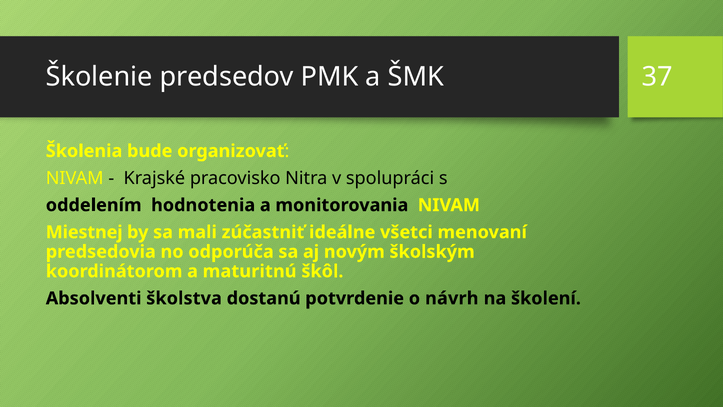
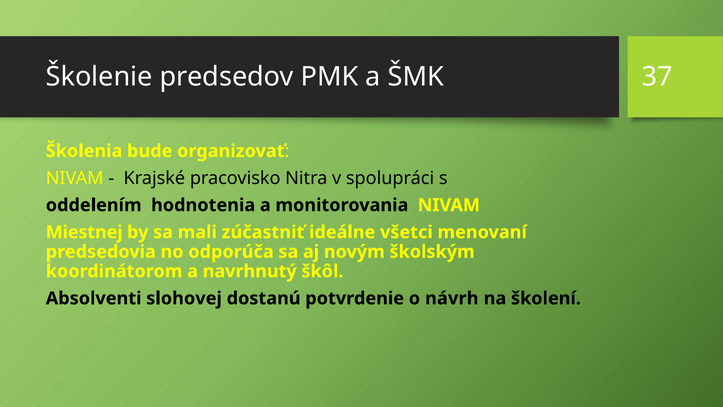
maturitnú: maturitnú -> navrhnutý (250, 271)
školstva: školstva -> slohovej (184, 298)
